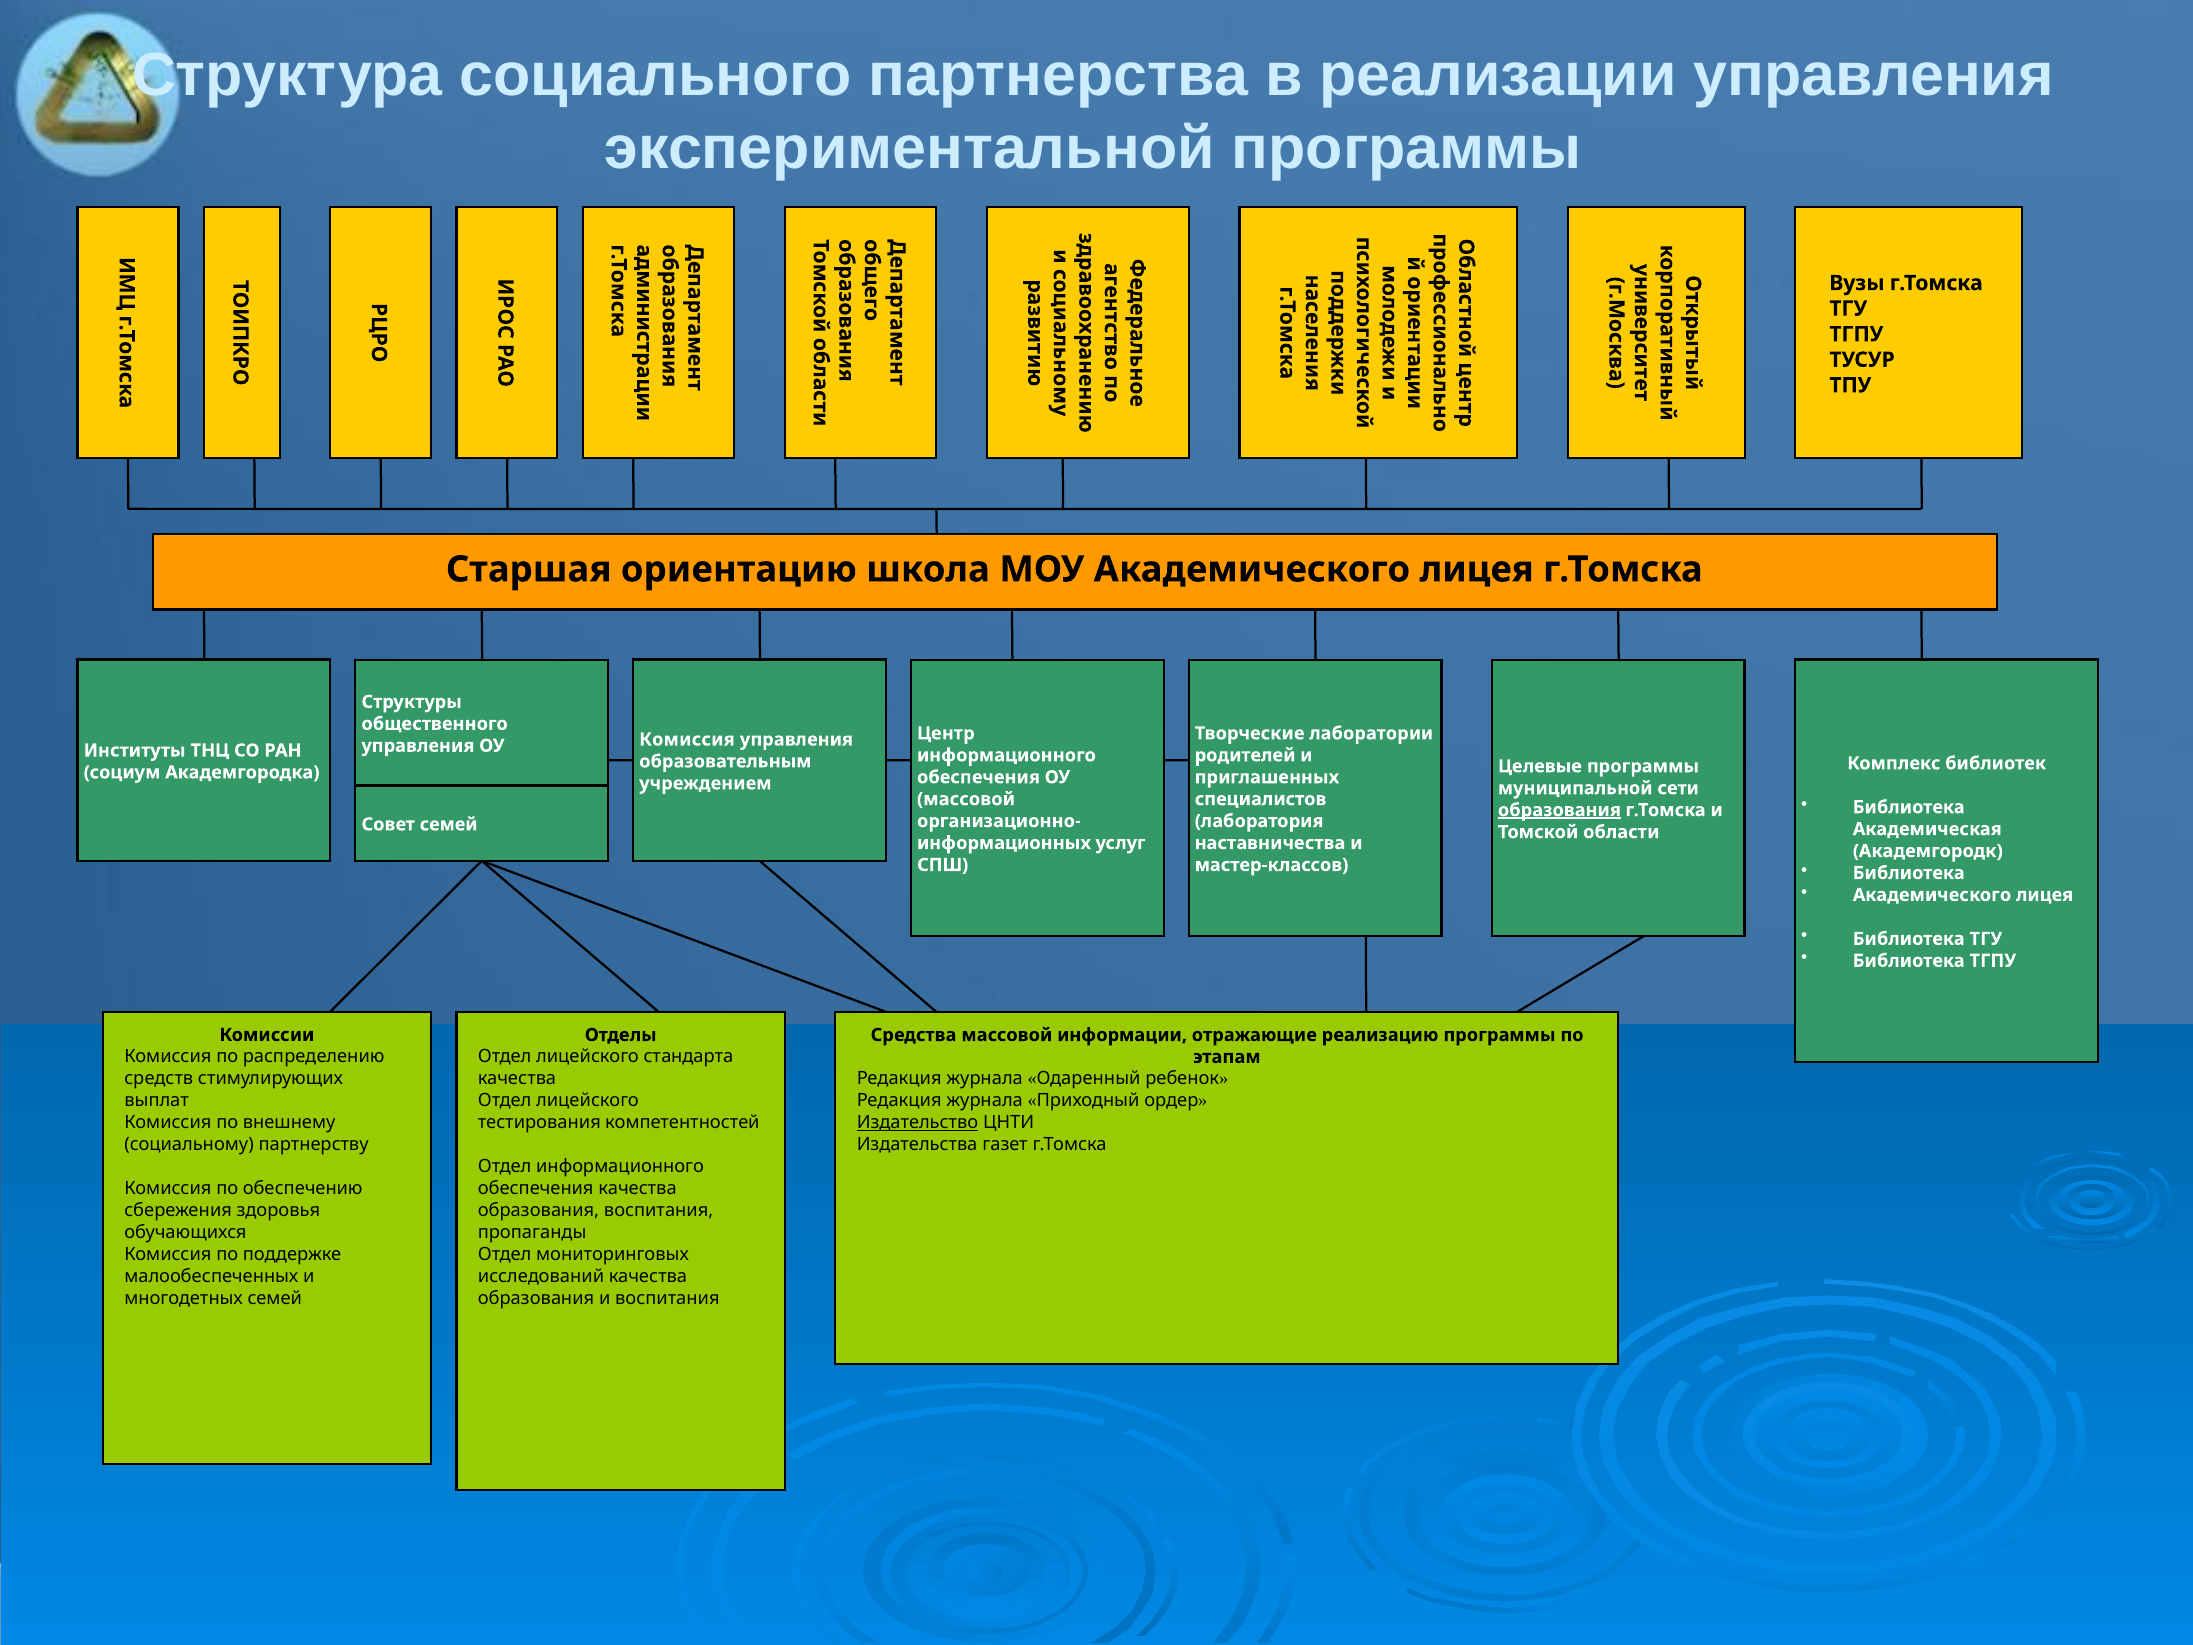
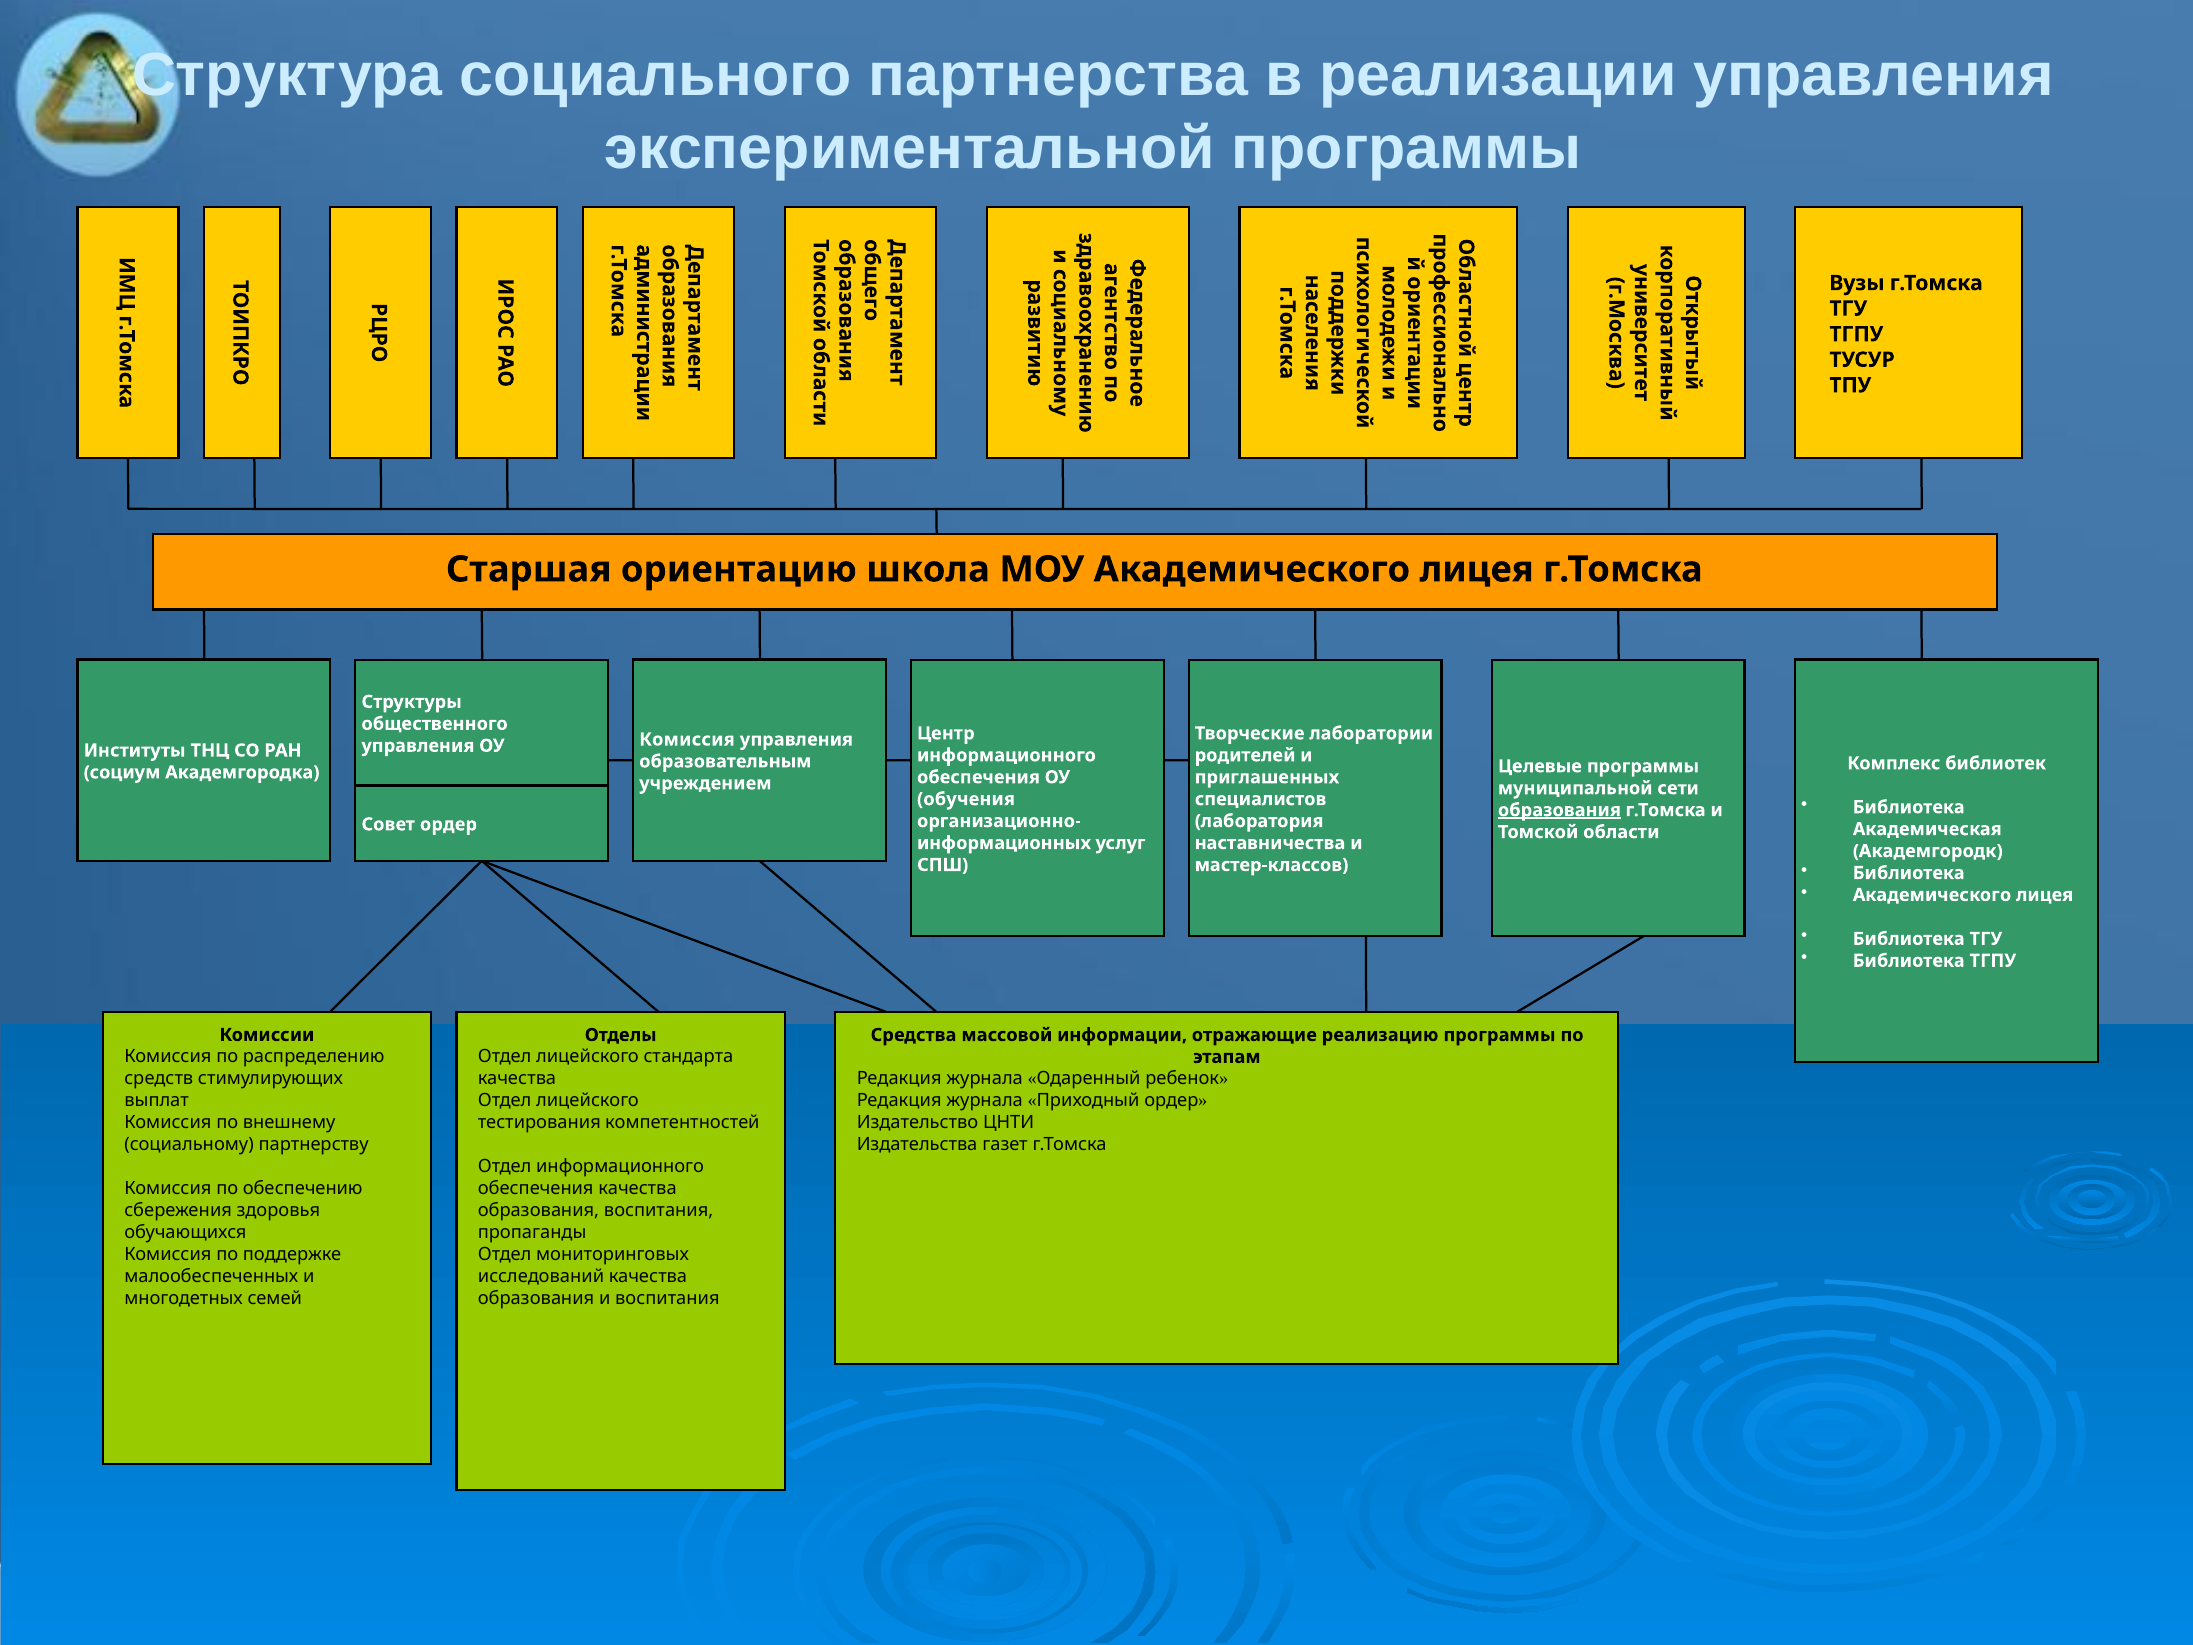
массовой: массовой -> обучения (966, 799)
Совет семей: семей -> ордер (448, 824)
Издательство underline: present -> none (918, 1123)
